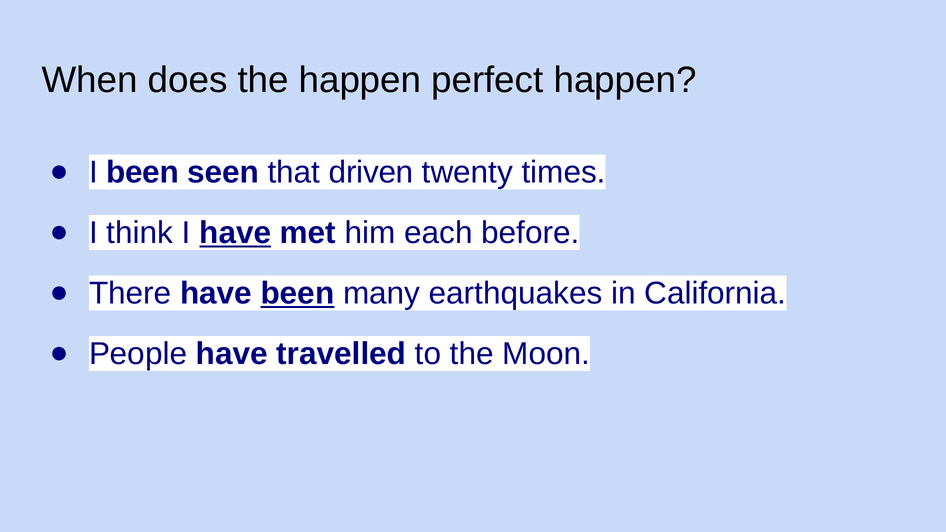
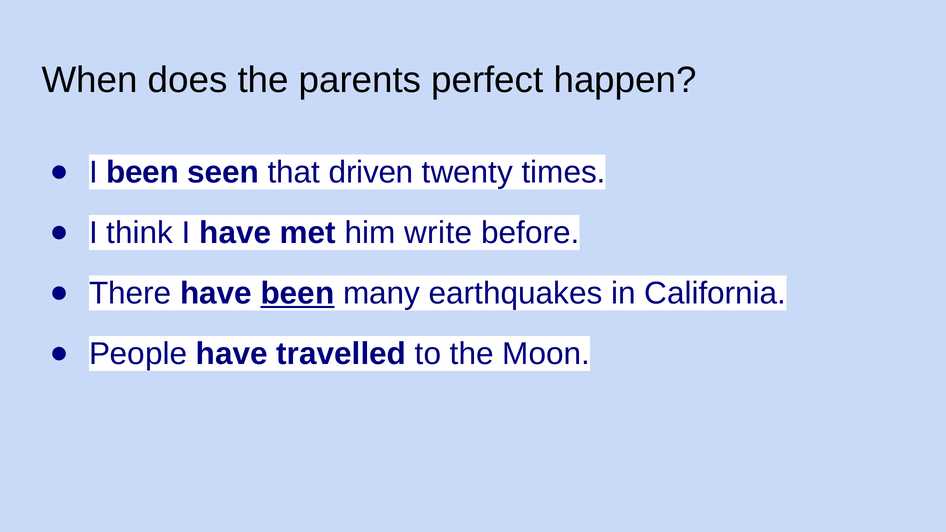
the happen: happen -> parents (360, 80)
have underline: present -> none (235, 233)
each: each -> write (438, 233)
